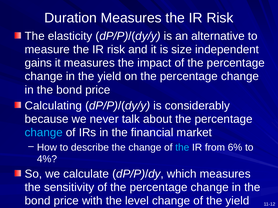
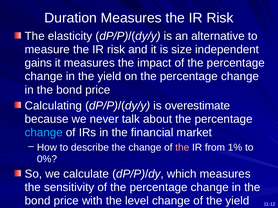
considerably: considerably -> overestimate (197, 106)
the colour: light blue -> pink (182, 148)
6%: 6% -> 1% (235, 148)
4%: 4% -> 0% (47, 159)
